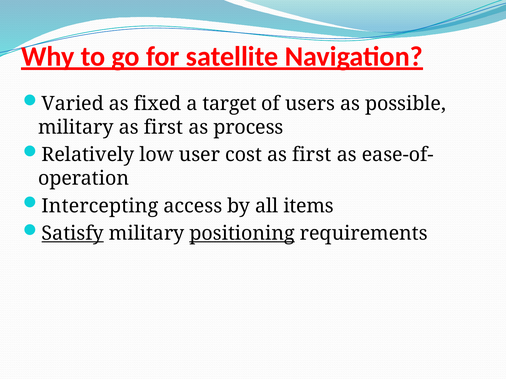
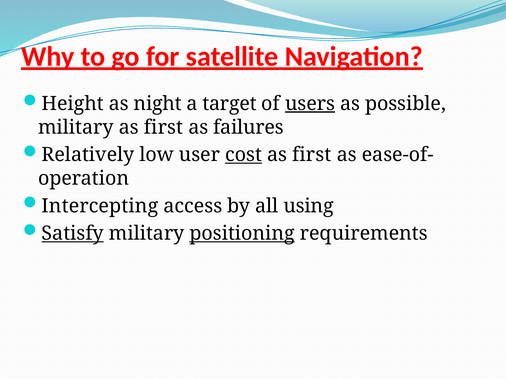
Varied: Varied -> Height (73, 104)
fixed: fixed -> night (158, 104)
users underline: none -> present (310, 104)
process: process -> failures (248, 127)
cost underline: none -> present (244, 155)
items: items -> using (309, 206)
